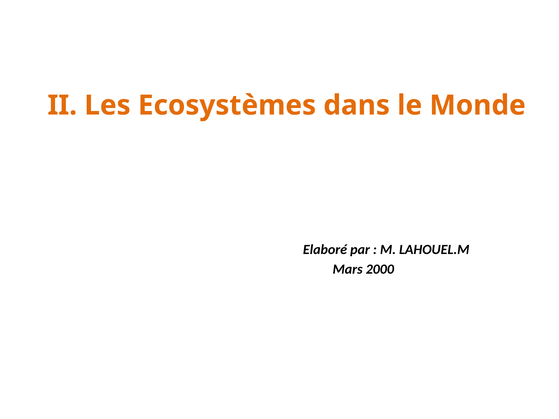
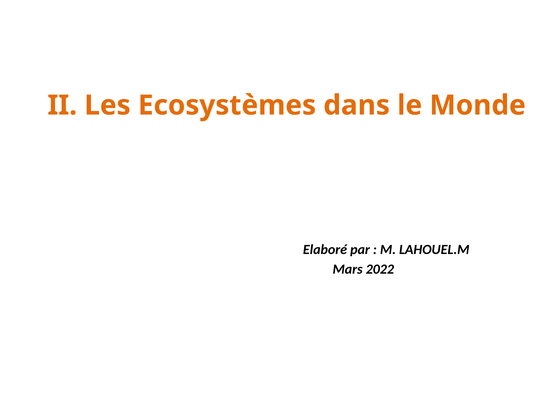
2000: 2000 -> 2022 (380, 269)
